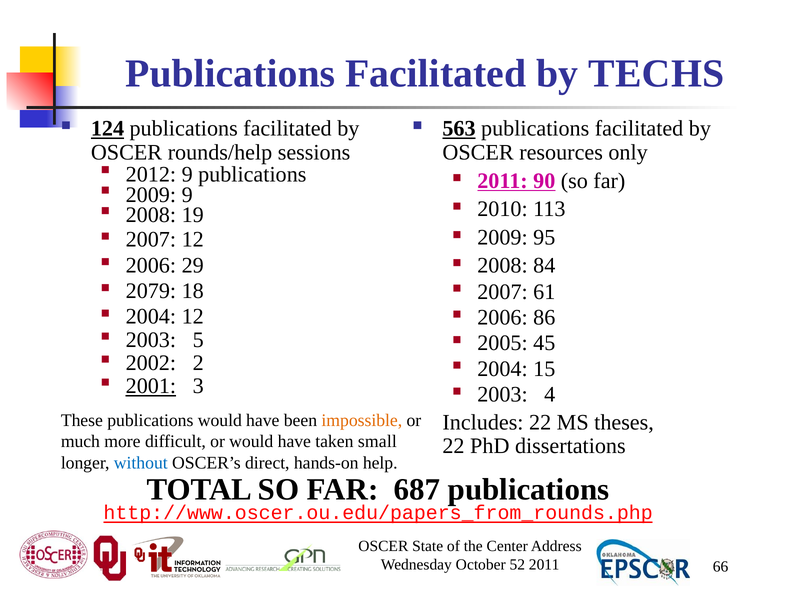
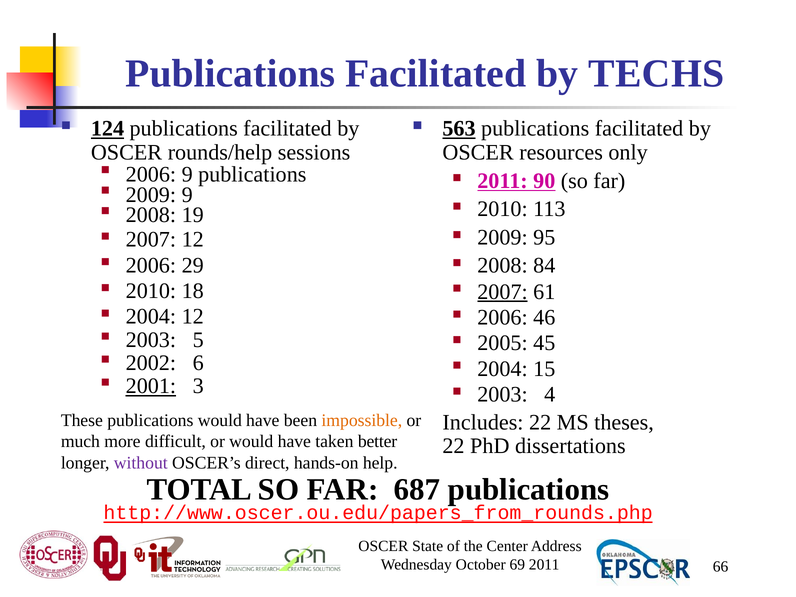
2012: 2012 -> 2006 (151, 174)
2079: 2079 -> 2010 (151, 291)
2007 underline: none -> present (502, 292)
86: 86 -> 46 (544, 317)
2: 2 -> 6 (198, 363)
small: small -> better (378, 442)
without colour: blue -> purple (141, 463)
52: 52 -> 69 (517, 565)
